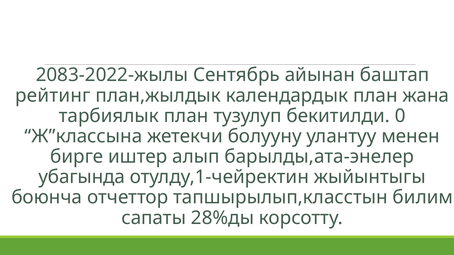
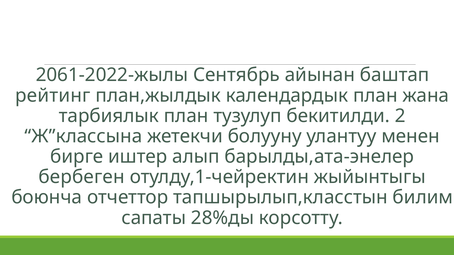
2083-2022-жылы: 2083-2022-жылы -> 2061-2022-жылы (112, 75)
0: 0 -> 2 (400, 116)
убагында: убагында -> бербеген (82, 177)
